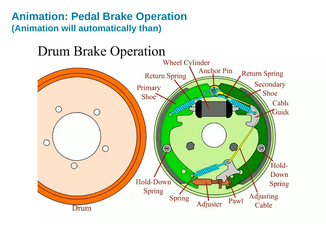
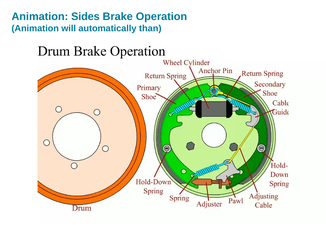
Pedal: Pedal -> Sides (85, 17)
